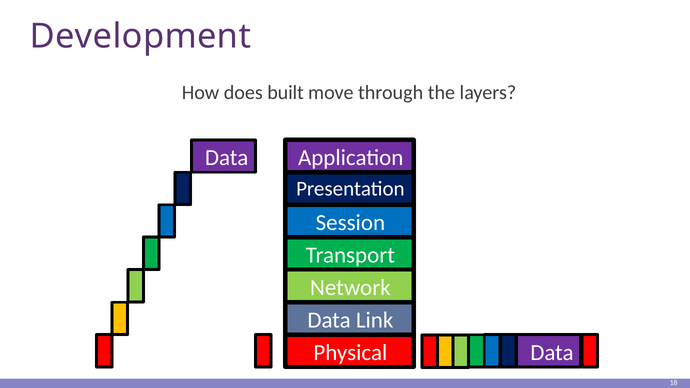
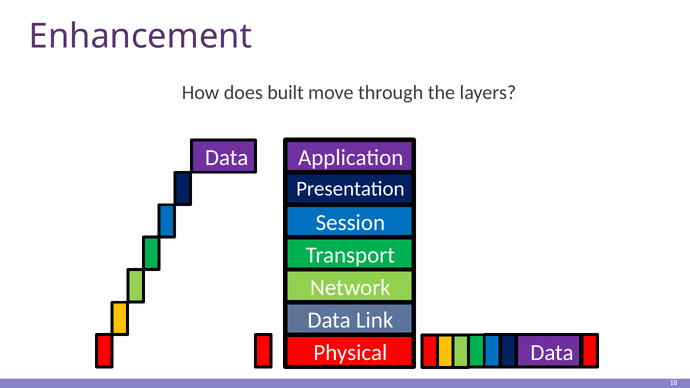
Development: Development -> Enhancement (141, 36)
